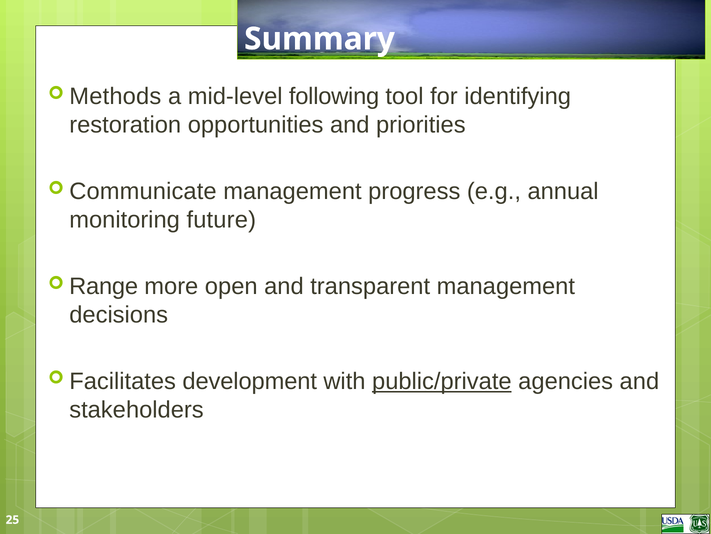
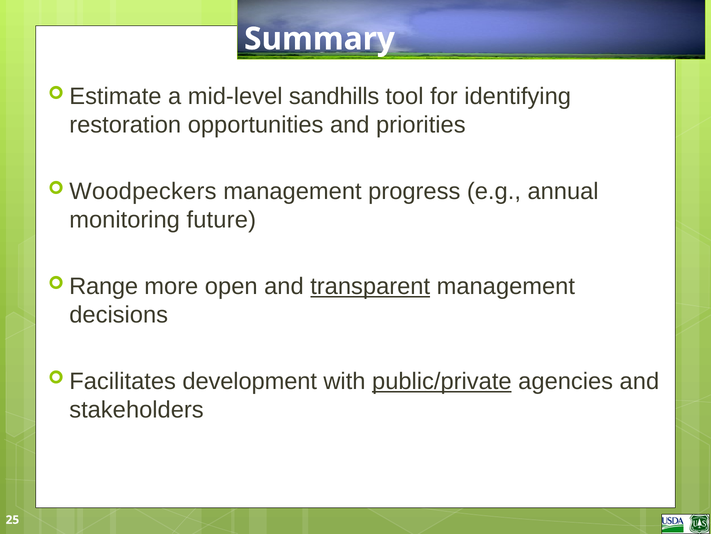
Methods: Methods -> Estimate (115, 96)
following: following -> sandhills (334, 96)
Communicate: Communicate -> Woodpeckers (143, 191)
transparent underline: none -> present (370, 286)
